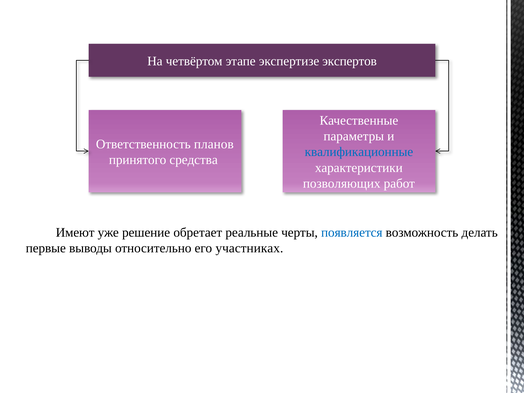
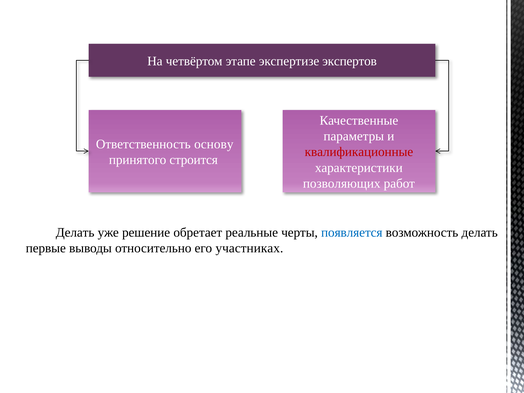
планов: планов -> основу (214, 144)
квалификационные colour: blue -> red (359, 152)
средства: средства -> строится (194, 160)
Имеют: Имеют -> Делать (75, 233)
